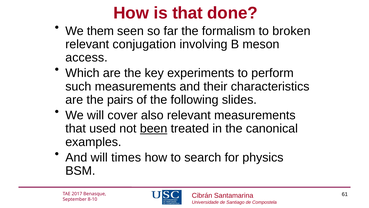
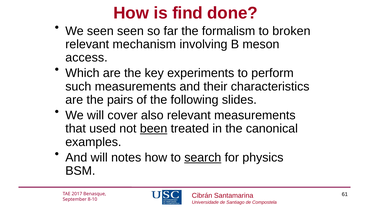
is that: that -> find (187, 13)
We them: them -> seen (100, 31)
conjugation: conjugation -> mechanism (144, 44)
times: times -> notes (126, 157)
search underline: none -> present (203, 157)
